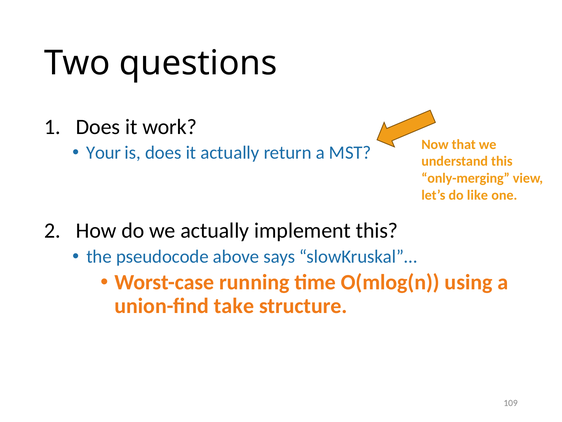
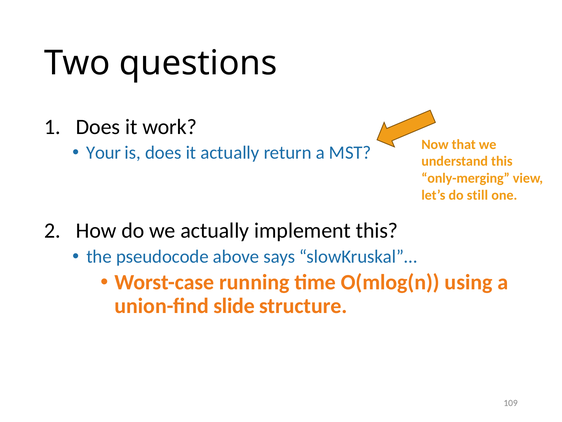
like: like -> still (477, 195)
take: take -> slide (234, 306)
